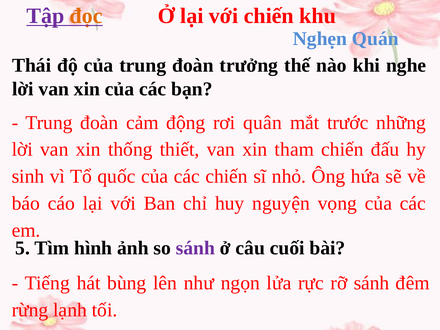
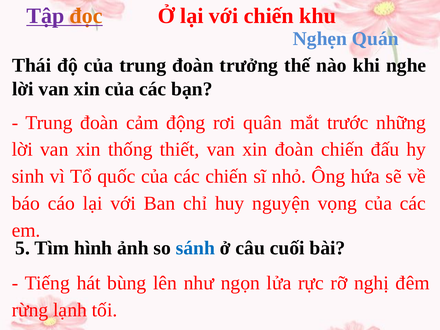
xin tham: tham -> đoàn (294, 150)
sánh colour: purple -> blue (195, 248)
rỡ sánh: sánh -> nghị (371, 283)
